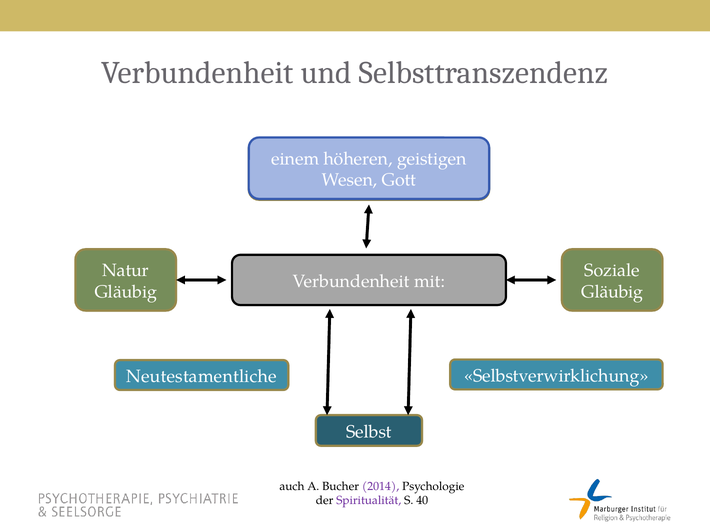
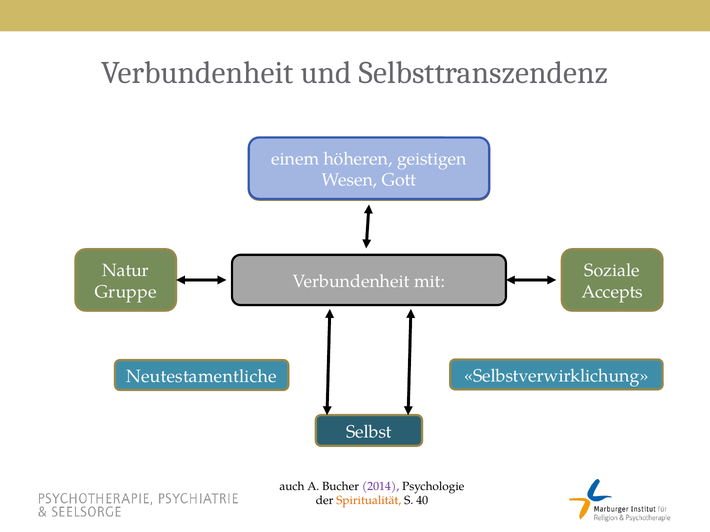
Gläubig: Gläubig -> Gruppe (126, 292)
Gläubig: Gläubig -> Accepts (612, 292)
Spiritualität colour: purple -> orange (369, 501)
